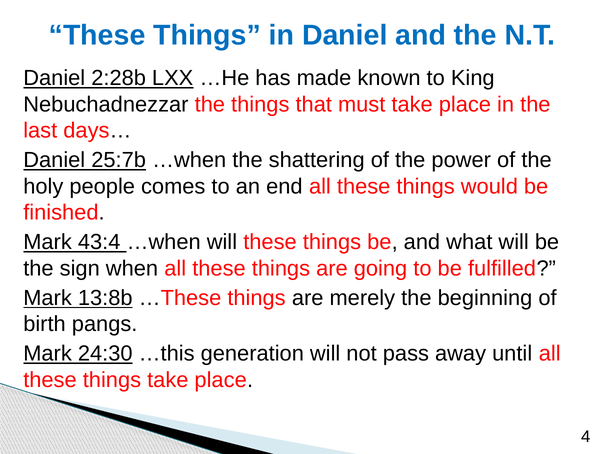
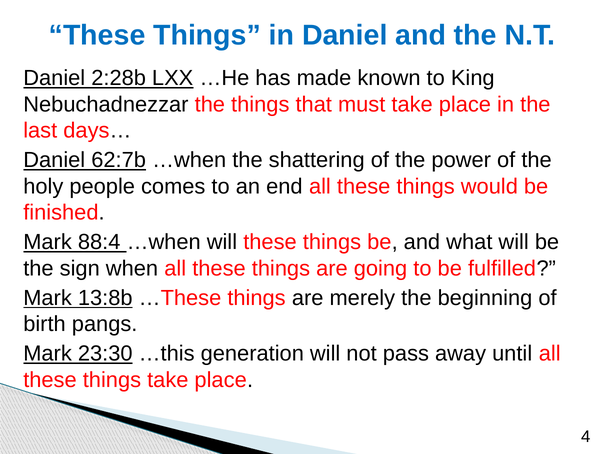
25:7b: 25:7b -> 62:7b (119, 160)
43:4: 43:4 -> 88:4 (99, 242)
24:30: 24:30 -> 23:30 (105, 354)
